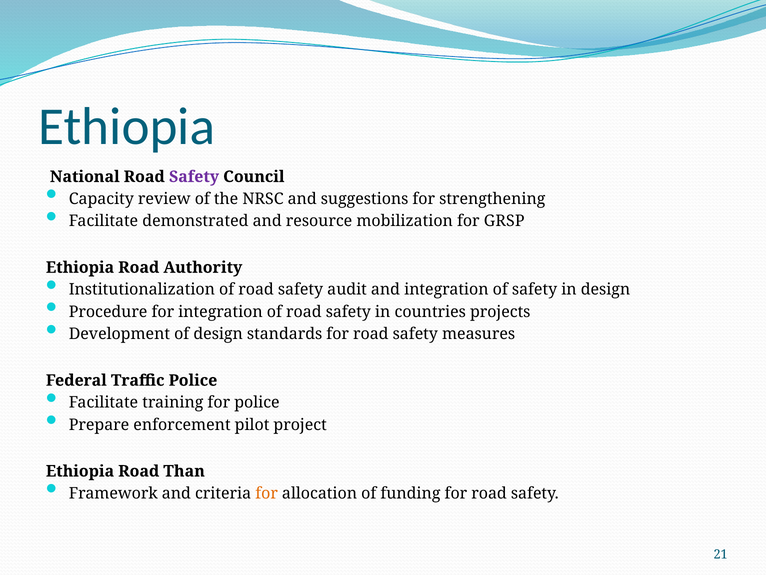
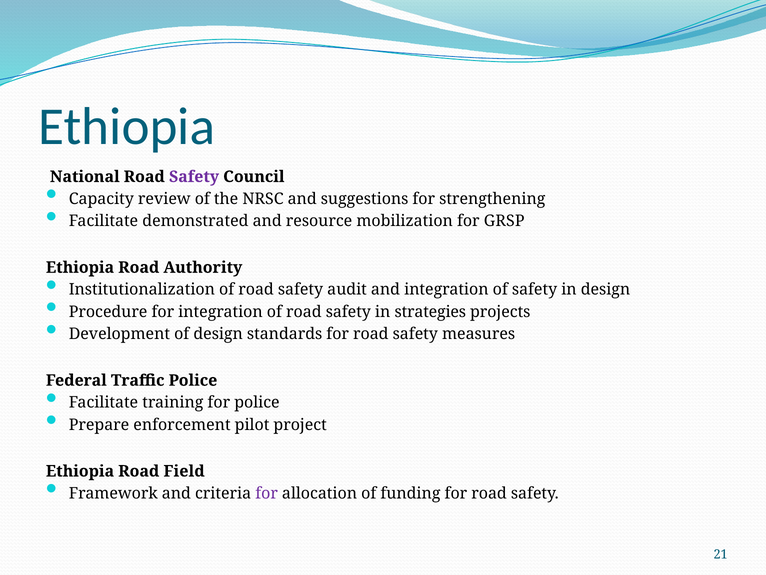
countries: countries -> strategies (430, 312)
Than: Than -> Field (184, 471)
for colour: orange -> purple (267, 493)
